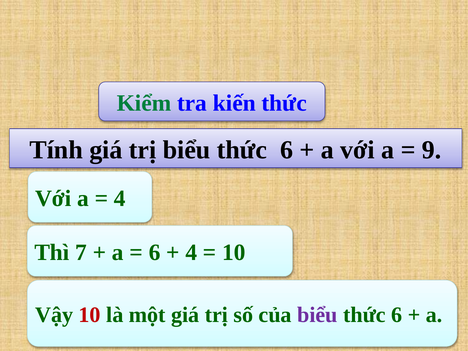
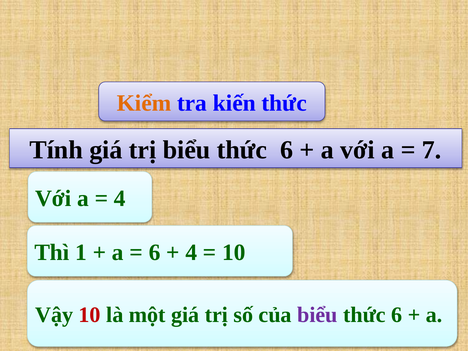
Kiểm colour: green -> orange (144, 103)
9: 9 -> 7 (432, 150)
7: 7 -> 1 (81, 252)
